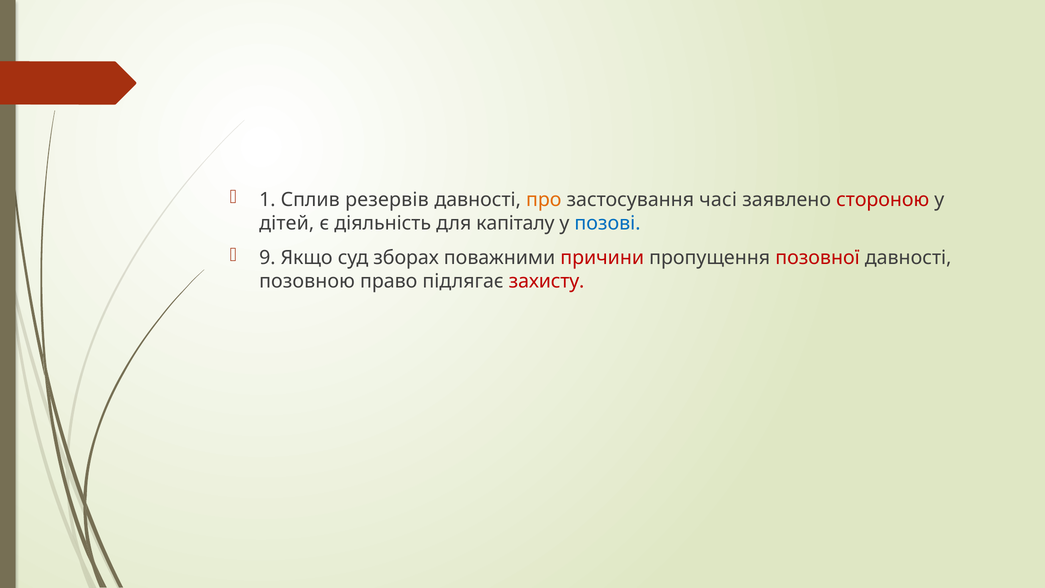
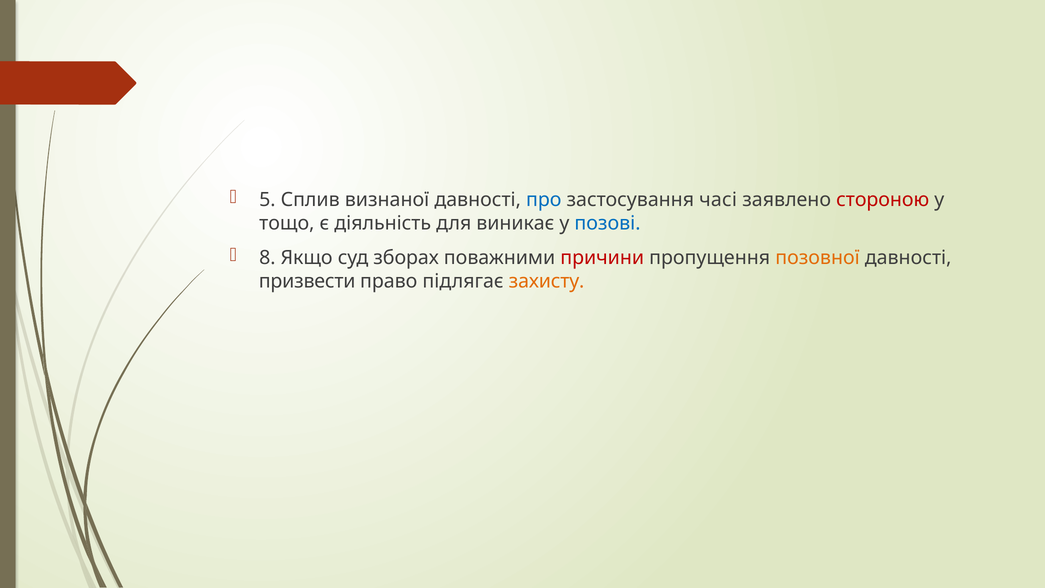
1: 1 -> 5 (267, 200)
резервів: резервів -> визнаної (387, 200)
про colour: orange -> blue (544, 200)
дітей: дітей -> тощо (287, 223)
капіталу: капіталу -> виникає (515, 223)
9: 9 -> 8 (267, 258)
позовної colour: red -> orange (818, 258)
позовною: позовною -> призвести (307, 281)
захисту colour: red -> orange (547, 281)
